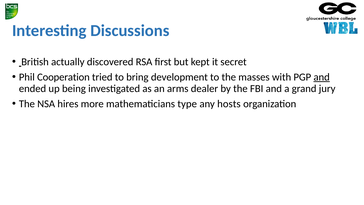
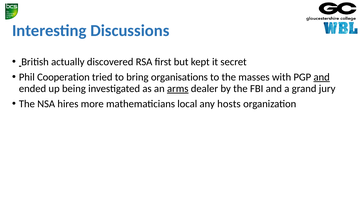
development: development -> organisations (179, 77)
arms underline: none -> present (178, 88)
type: type -> local (187, 104)
